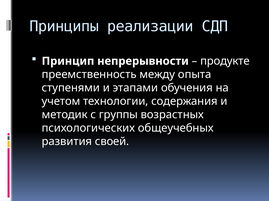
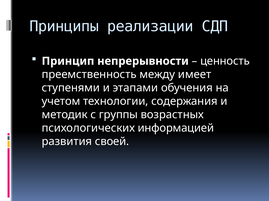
продукте: продукте -> ценность (225, 61)
опыта: опыта -> имеет (195, 75)
общеучебных: общеучебных -> информацией (176, 129)
